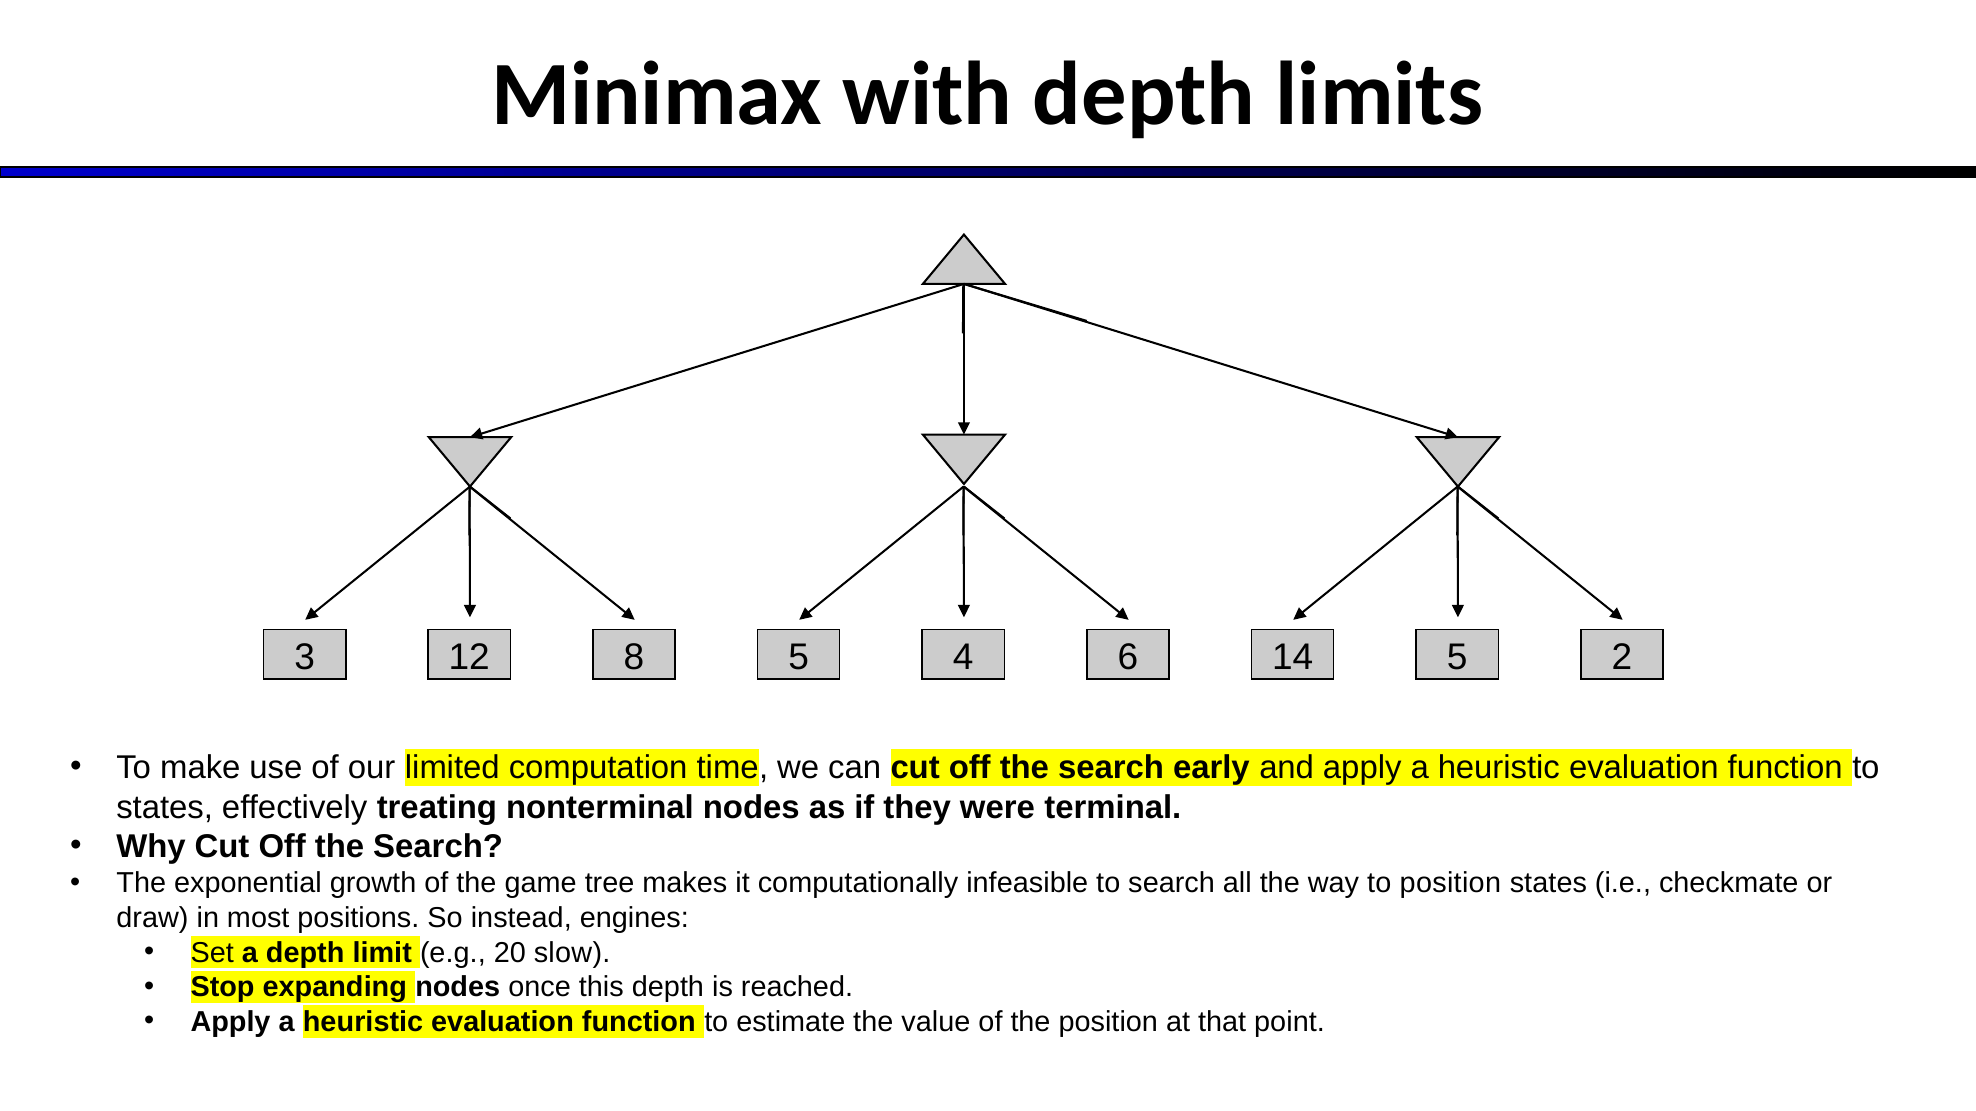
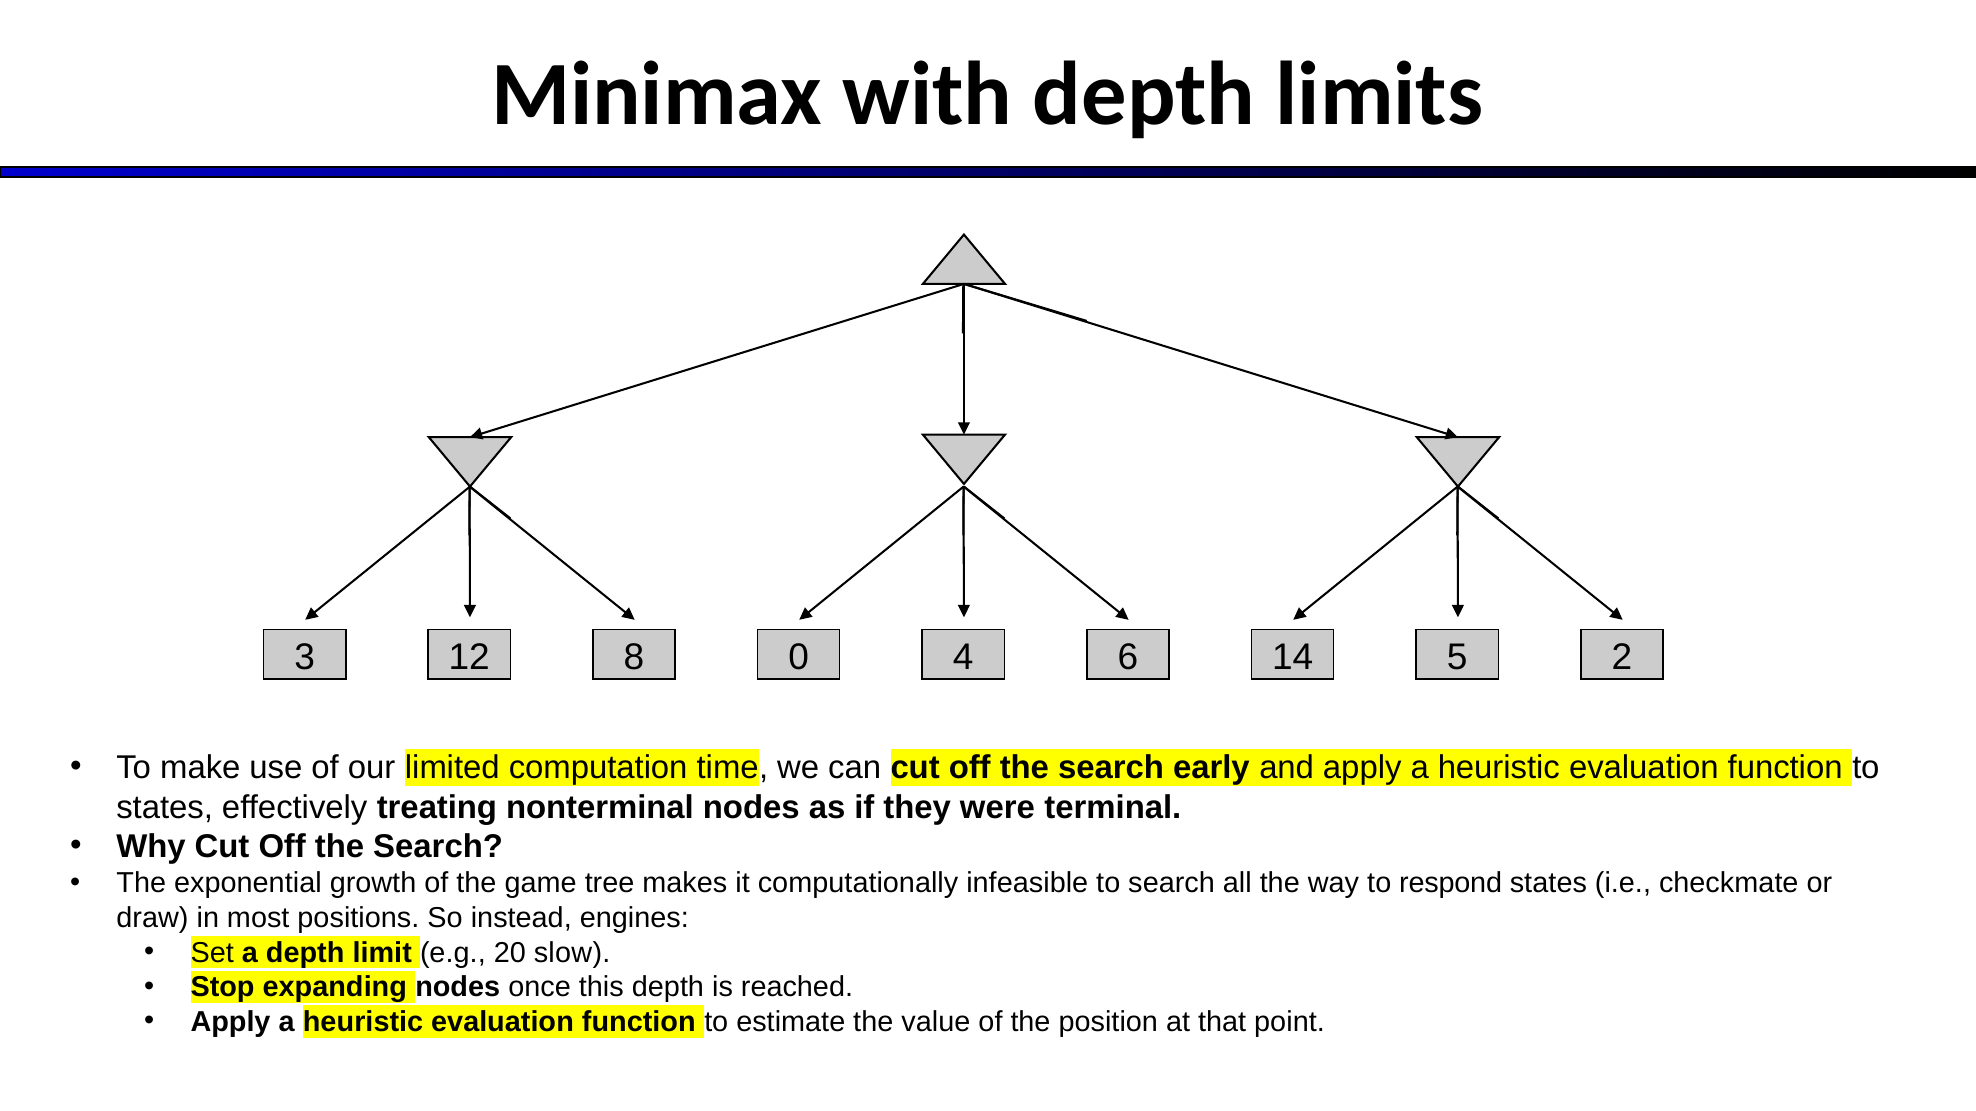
3 5: 5 -> 0 (799, 657)
to position: position -> respond (1451, 884)
